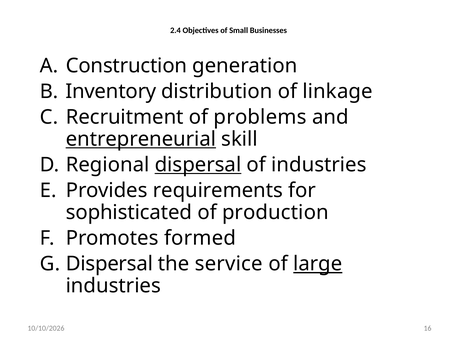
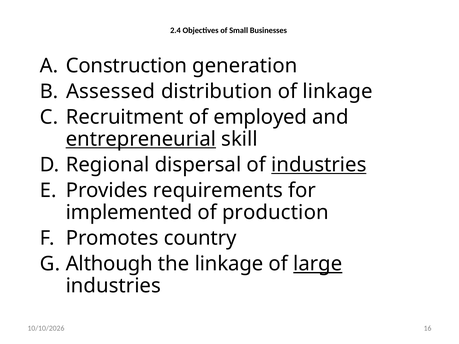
Inventory: Inventory -> Assessed (111, 91)
problems: problems -> employed (260, 117)
dispersal underline: present -> none (198, 165)
industries underline: none -> present (319, 165)
sophisticated: sophisticated -> implemented (129, 213)
formed: formed -> country (200, 238)
Dispersal: Dispersal -> Although (109, 264)
the service: service -> linkage (229, 264)
